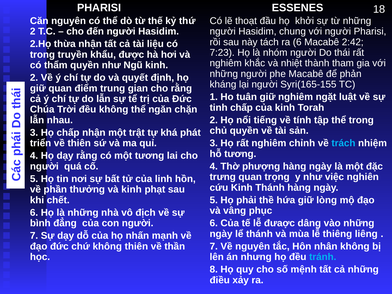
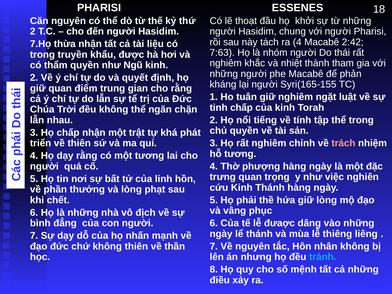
ra 6: 6 -> 4 (297, 42)
2.Họ: 2.Họ -> 7.Họ (41, 44)
7:23: 7:23 -> 7:63 (222, 53)
trách colour: light blue -> pink (343, 143)
và kinh: kinh -> lòng (132, 189)
